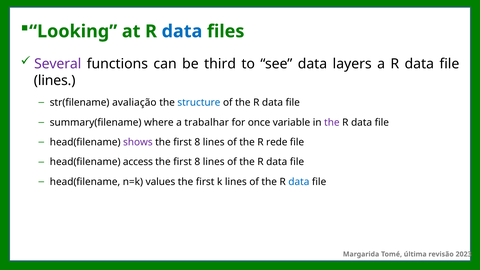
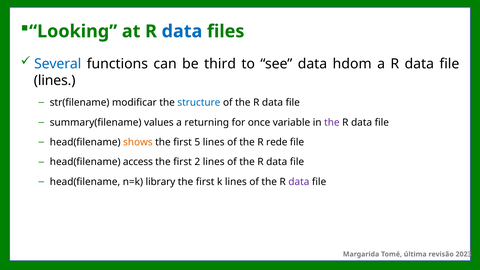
Several colour: purple -> blue (58, 64)
layers: layers -> hdom (352, 64)
avaliação: avaliação -> modificar (134, 103)
where: where -> values (159, 122)
trabalhar: trabalhar -> returning (207, 122)
shows colour: purple -> orange (138, 142)
8: 8 -> 5 (197, 142)
8: 8 -> 2 (197, 162)
values: values -> library (160, 182)
data colour: blue -> purple (299, 182)
